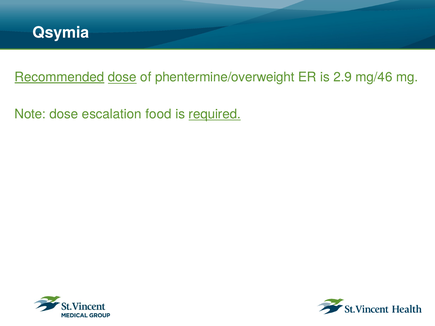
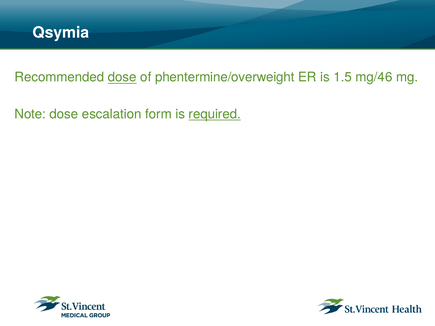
Recommended underline: present -> none (59, 77)
2.9: 2.9 -> 1.5 (343, 77)
food: food -> form (159, 114)
